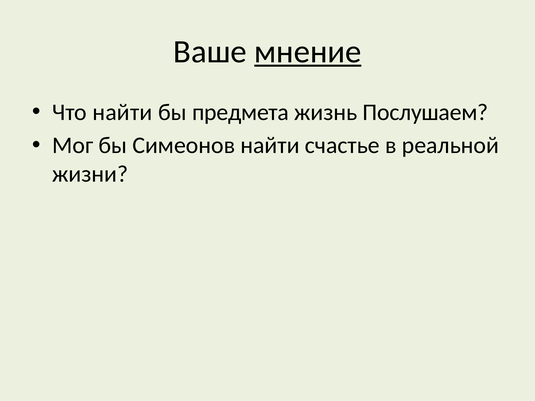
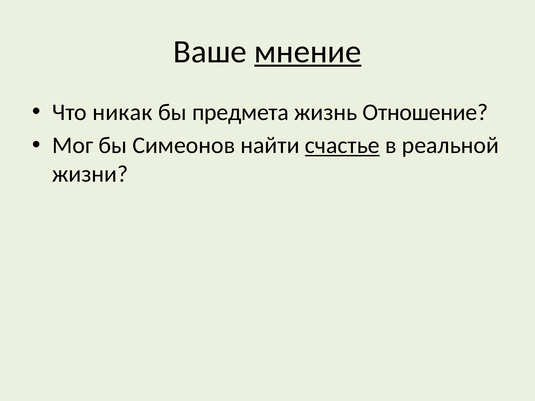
Что найти: найти -> никак (122, 112)
Послушаем: Послушаем -> Отношение (425, 112)
счастье underline: none -> present (342, 146)
